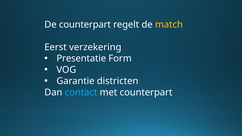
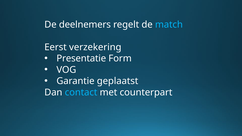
De counterpart: counterpart -> deelnemers (85, 25)
match colour: yellow -> light blue (169, 25)
districten: districten -> geplaatst (118, 81)
